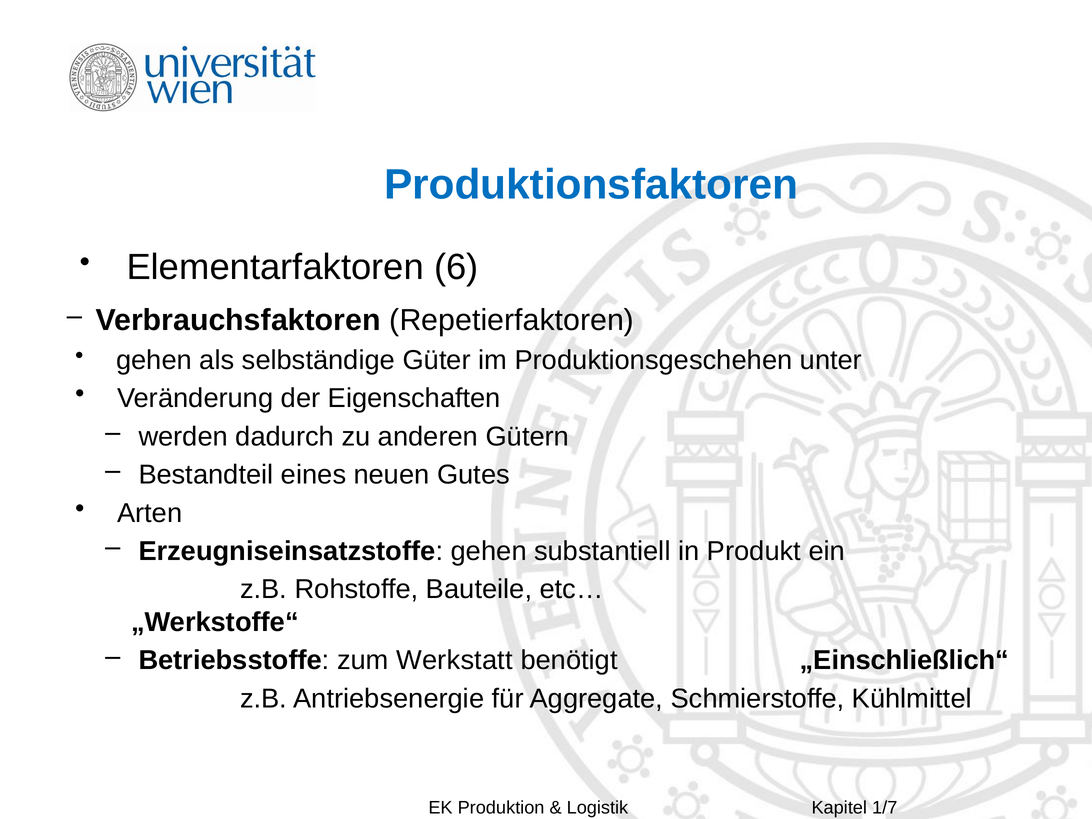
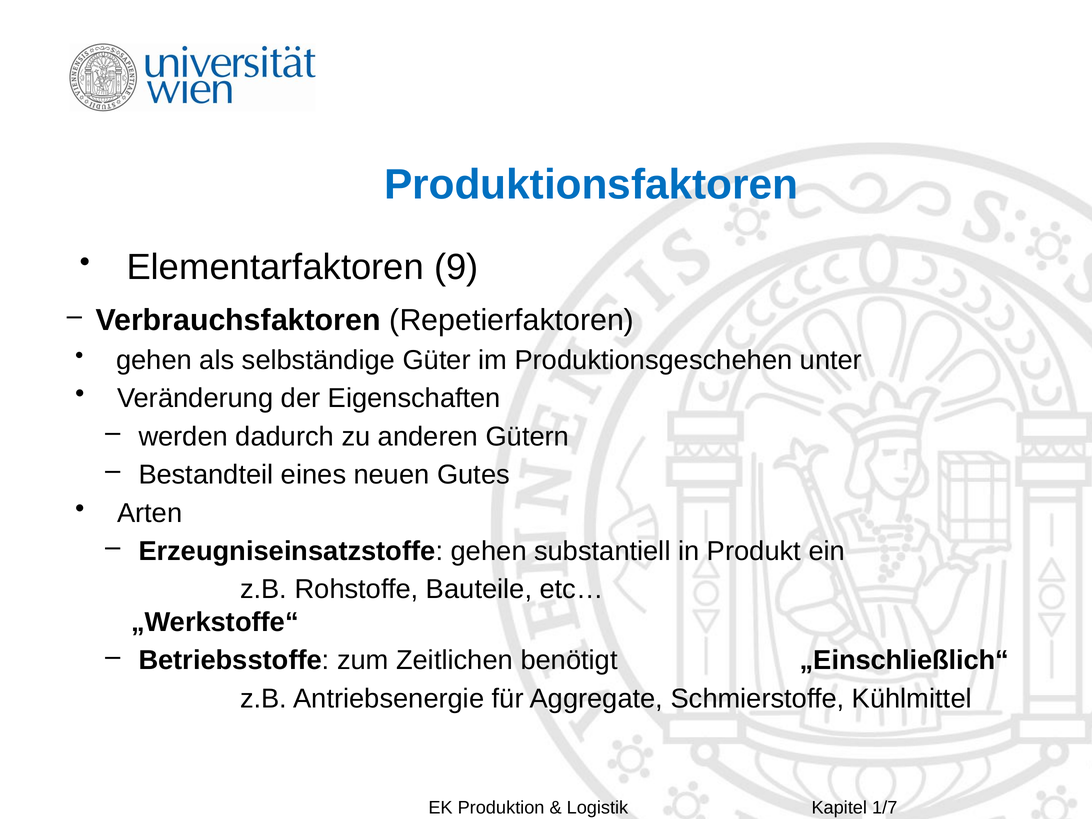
6: 6 -> 9 (456, 267)
Werkstatt: Werkstatt -> Zeitlichen (455, 660)
